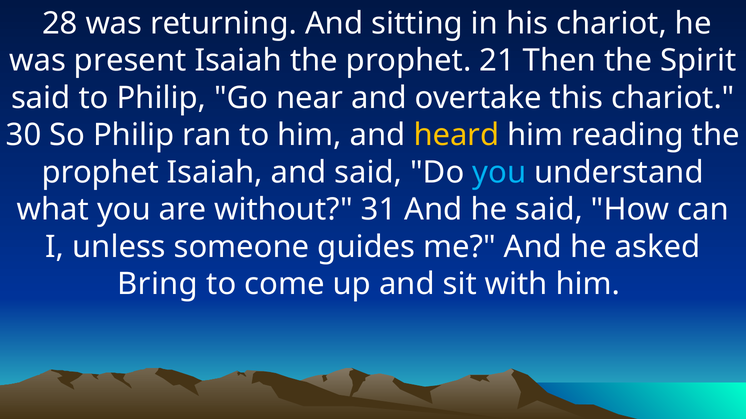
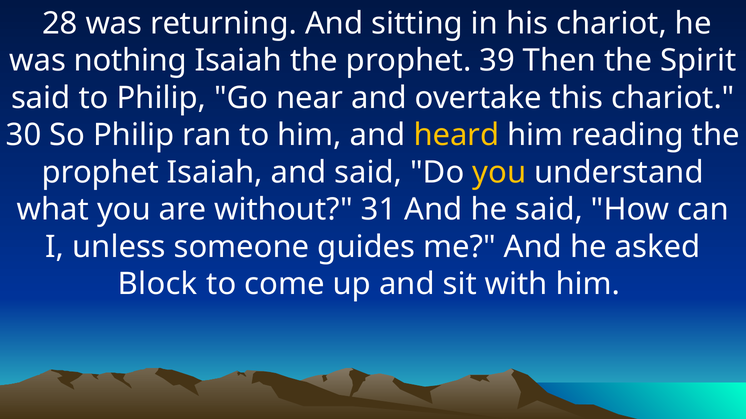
present: present -> nothing (130, 61)
21: 21 -> 39 (497, 61)
you colour: light blue -> yellow (499, 173)
Bring: Bring -> Block (158, 285)
